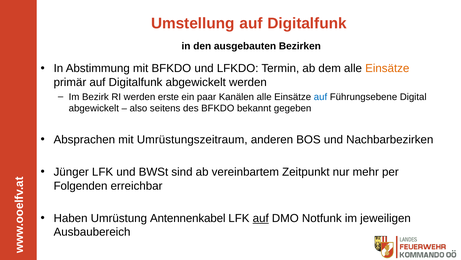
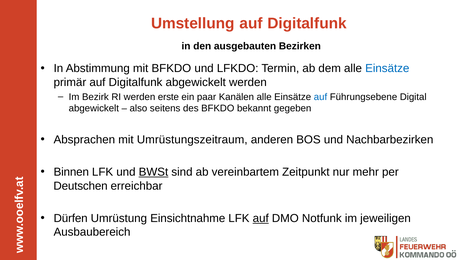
Einsätze colour: orange -> blue (387, 68)
Jünger: Jünger -> Binnen (71, 172)
BWSt underline: none -> present (153, 172)
Folgenden: Folgenden -> Deutschen (81, 185)
Haben: Haben -> Dürfen (71, 218)
Antennenkabel: Antennenkabel -> Einsichtnahme (188, 218)
